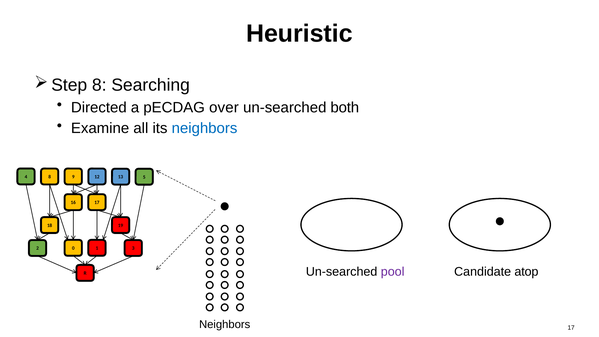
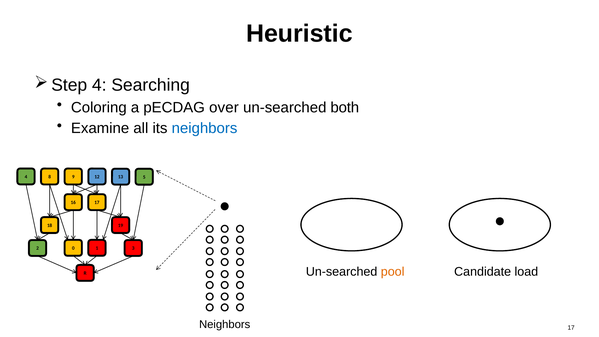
8: 8 -> 4 (99, 85)
Directed: Directed -> Coloring (99, 107)
pool colour: purple -> orange (393, 272)
atop: atop -> load (526, 272)
